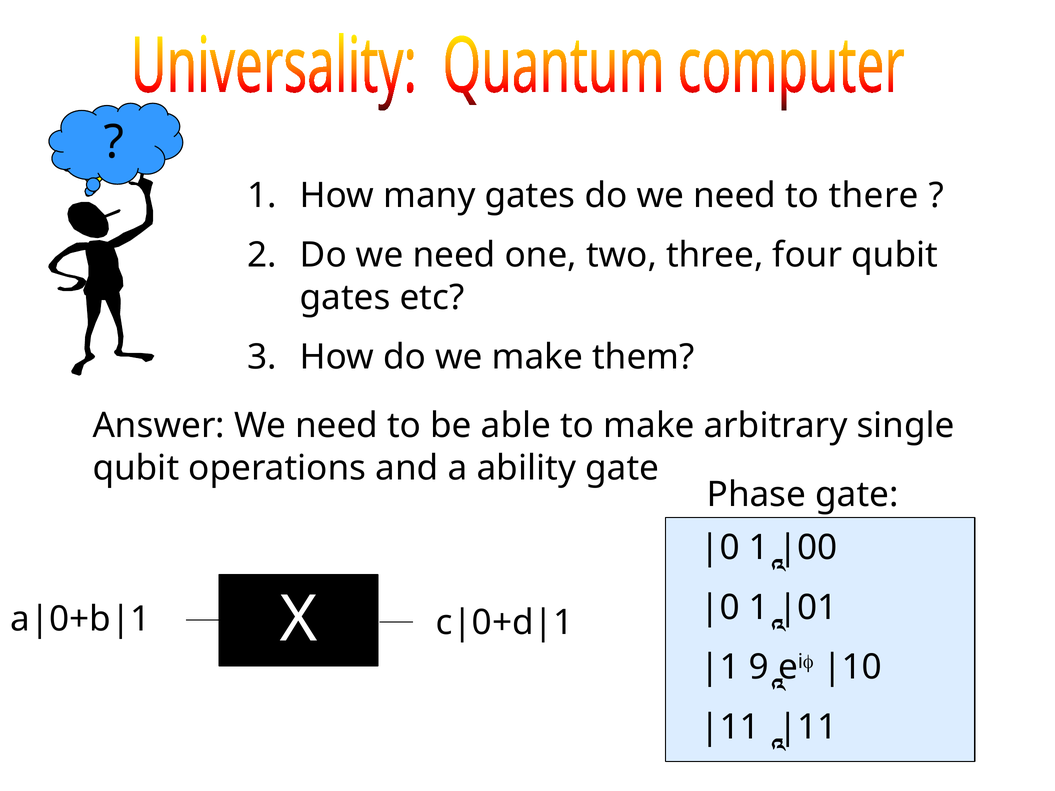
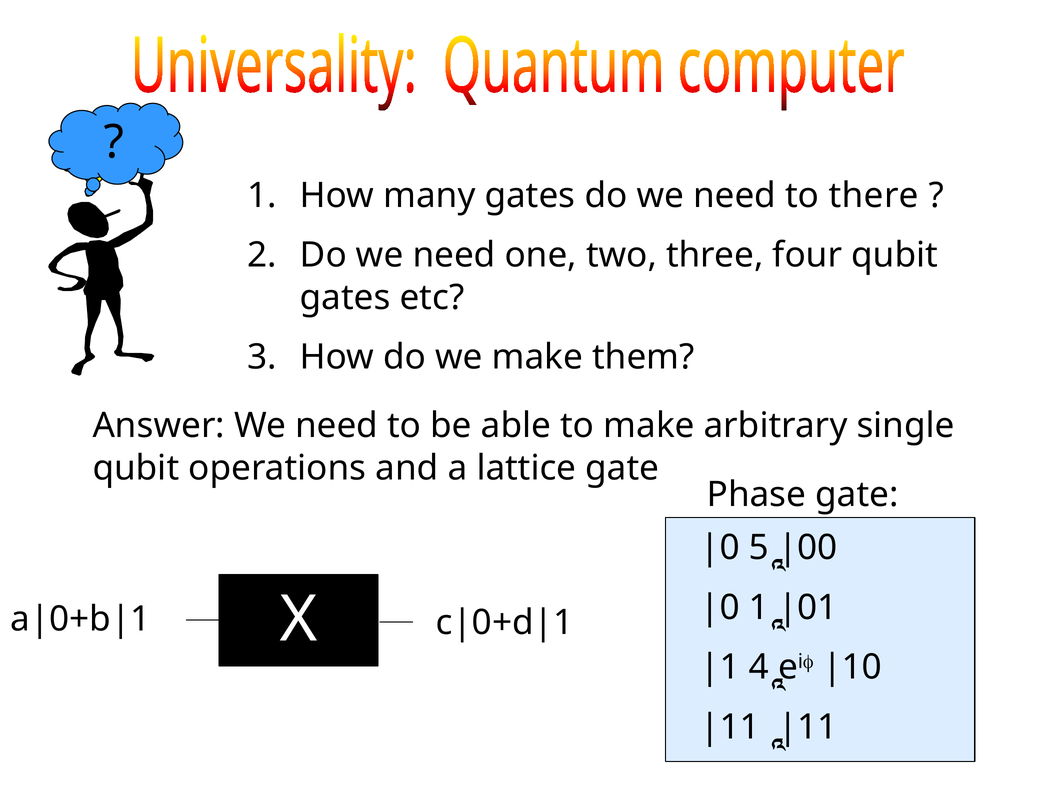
ability: ability -> lattice (526, 468)
1: 1 -> 5 (759, 548)
9: 9 -> 4 (759, 667)
